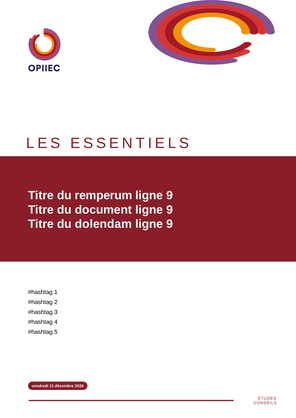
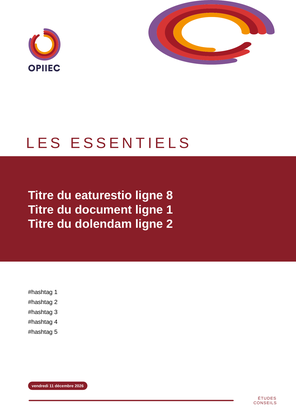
remperum: remperum -> eaturestio (103, 196)
9: 9 -> 8 (170, 196)
document ligne 9: 9 -> 1 (170, 210)
9: 9 -> 2 (170, 224)
